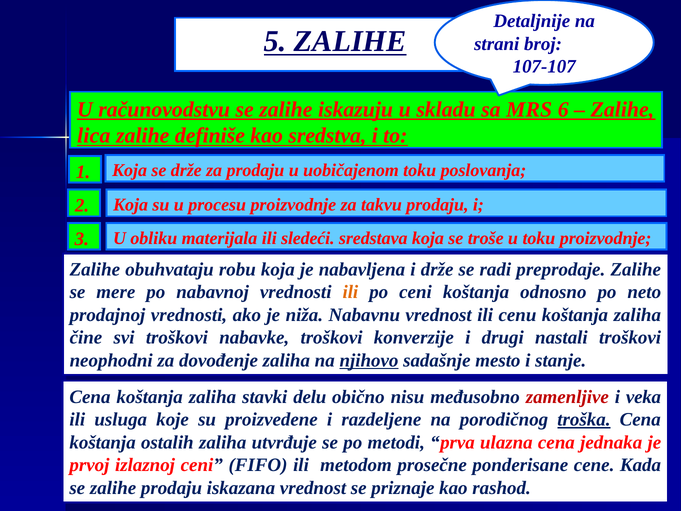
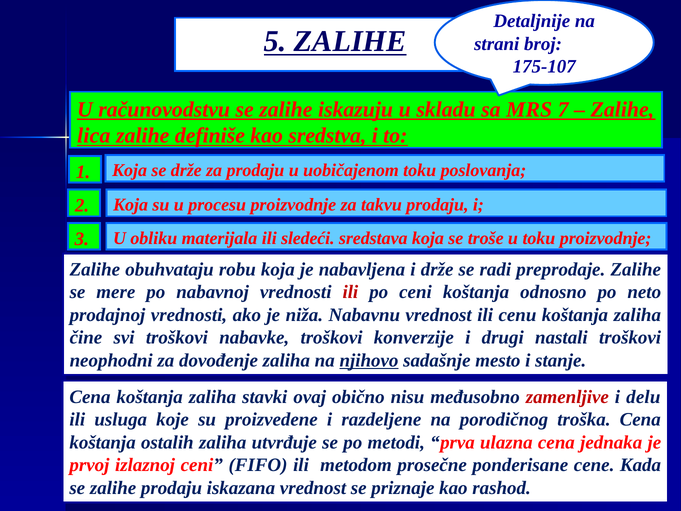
107-107: 107-107 -> 175-107 (544, 66)
6: 6 -> 7 (563, 110)
ili colour: orange -> red (350, 292)
delu: delu -> ovaj (310, 397)
veka: veka -> delu (643, 397)
troška underline: present -> none (584, 419)
